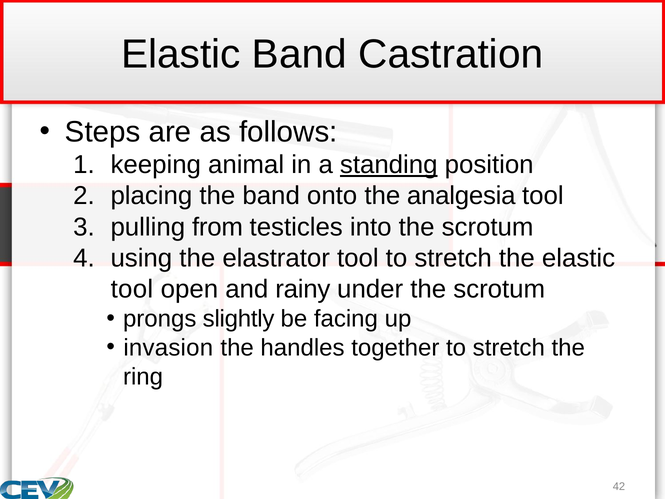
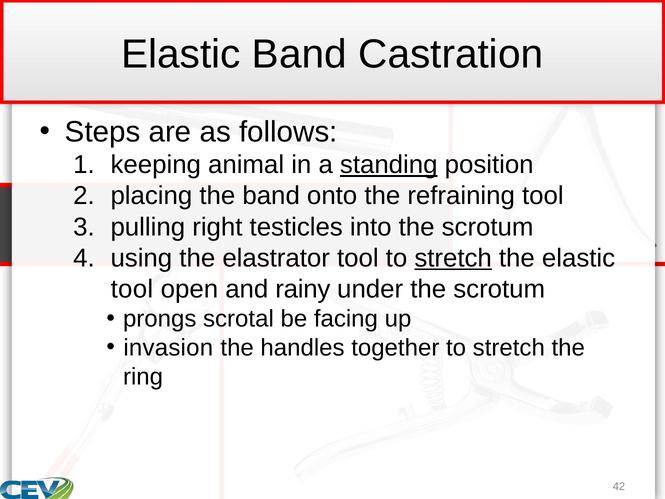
analgesia: analgesia -> refraining (461, 196)
from: from -> right (217, 227)
stretch underline: none -> present (453, 258)
slightly: slightly -> scrotal (238, 319)
